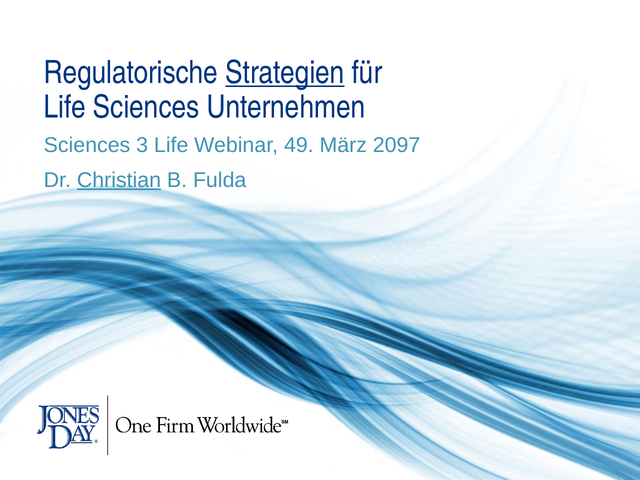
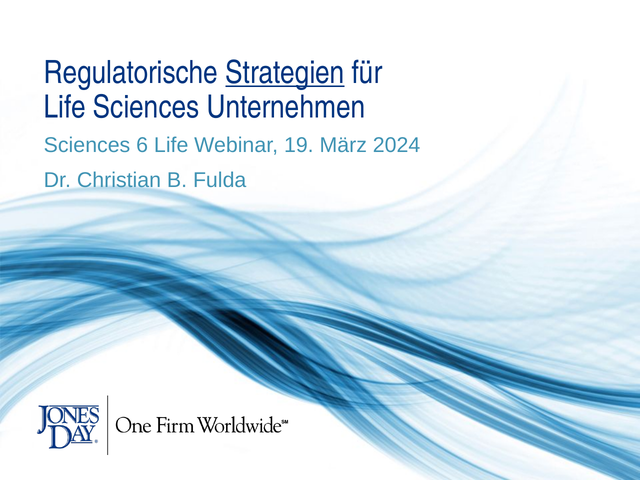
3: 3 -> 6 (142, 145)
49: 49 -> 19 (299, 145)
2097: 2097 -> 2024 (397, 145)
Christian underline: present -> none (119, 180)
